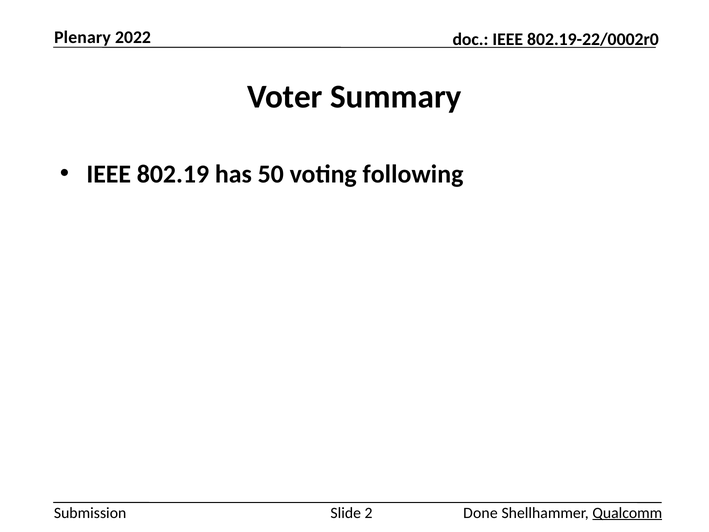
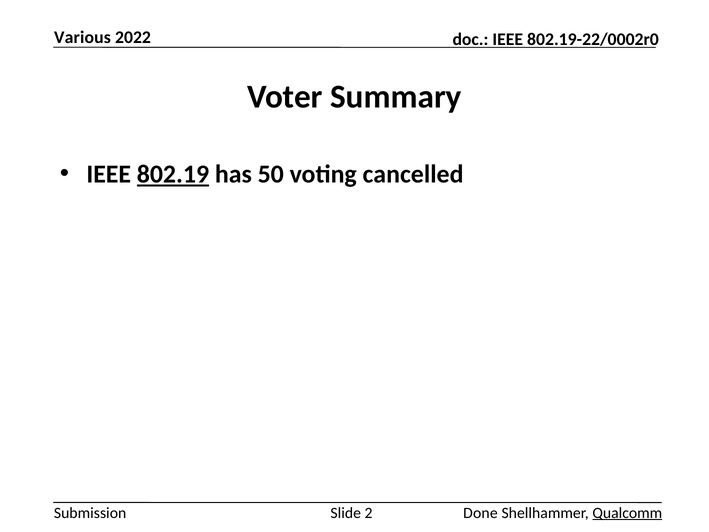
Plenary: Plenary -> Various (82, 38)
802.19 underline: none -> present (173, 174)
following: following -> cancelled (413, 174)
